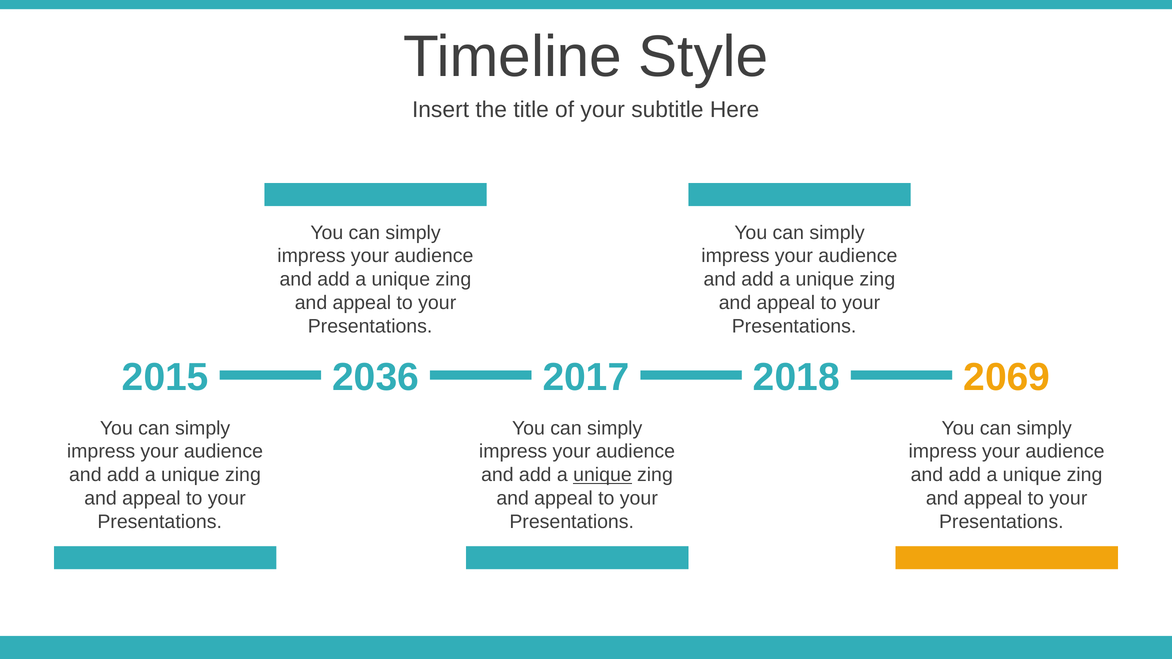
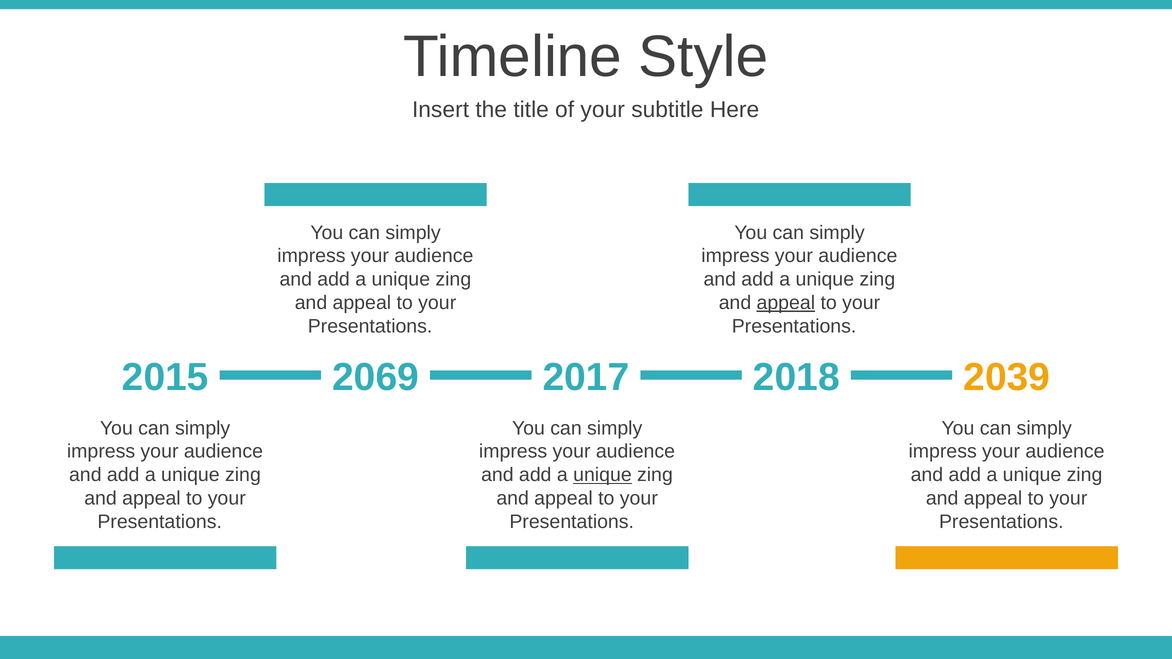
appeal underline: none -> present (786, 303)
2036: 2036 -> 2069 (376, 378)
2069: 2069 -> 2039 (1007, 378)
